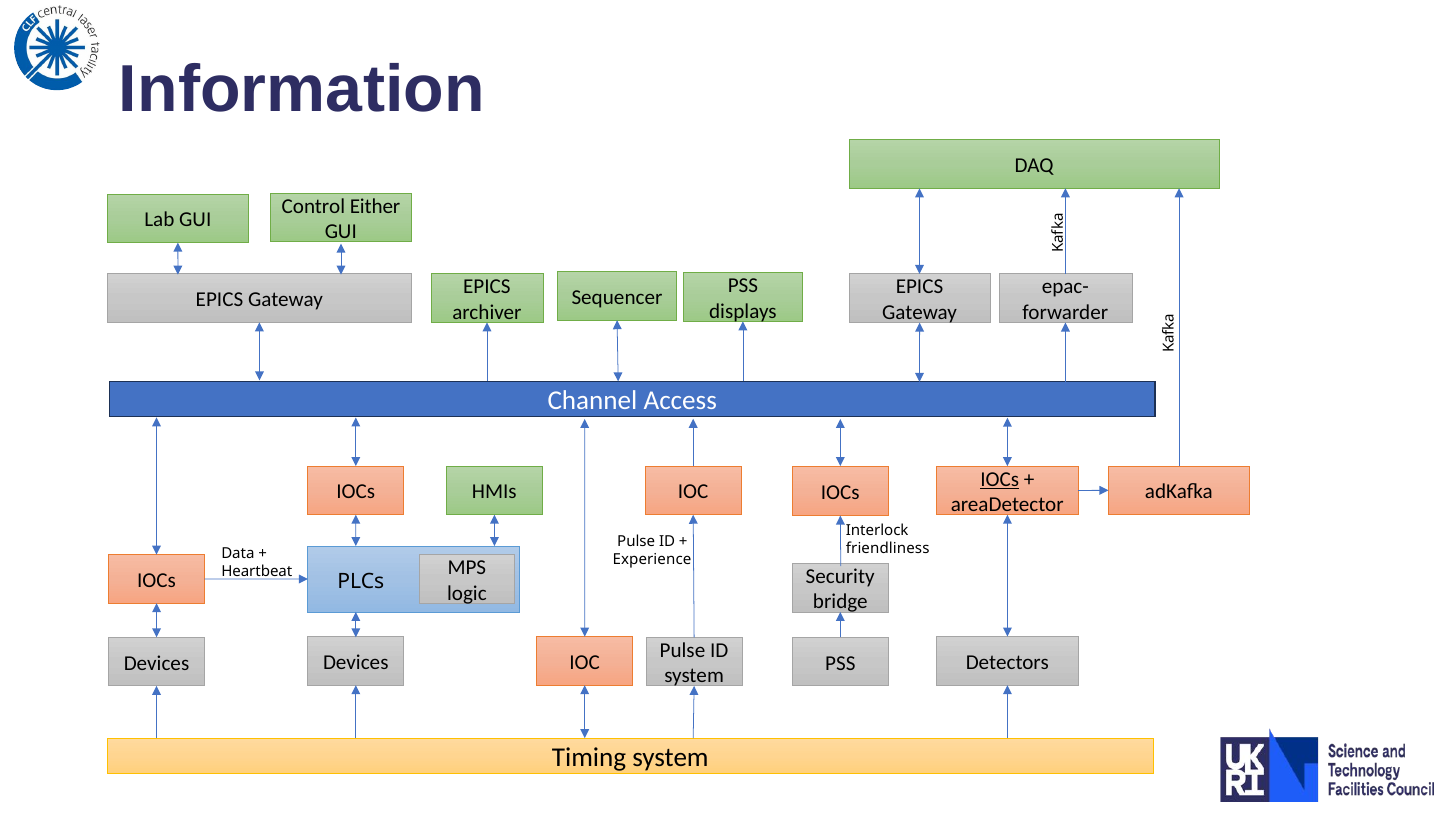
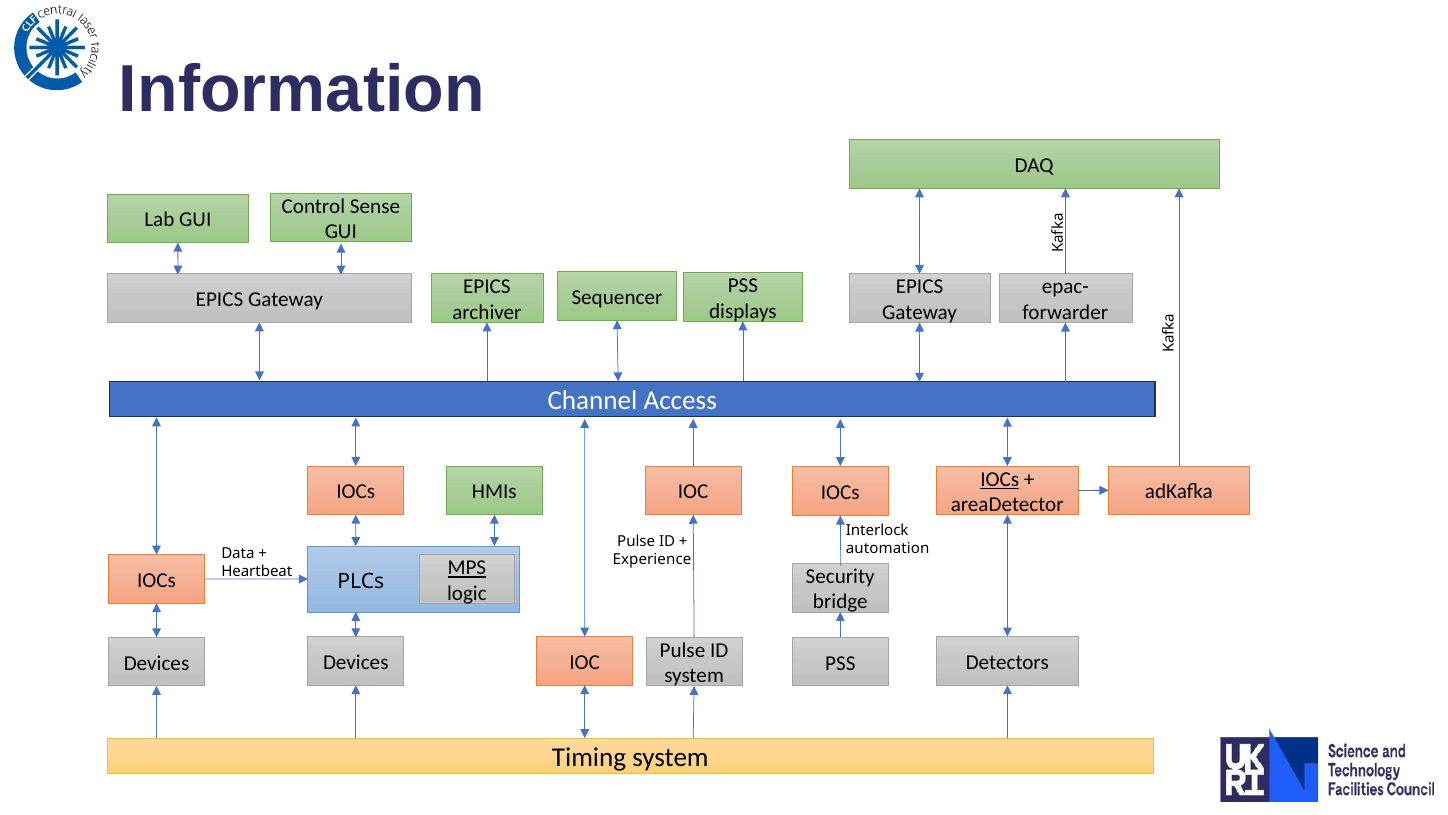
Either: Either -> Sense (375, 206)
friendliness: friendliness -> automation (888, 548)
MPS underline: none -> present (467, 568)
